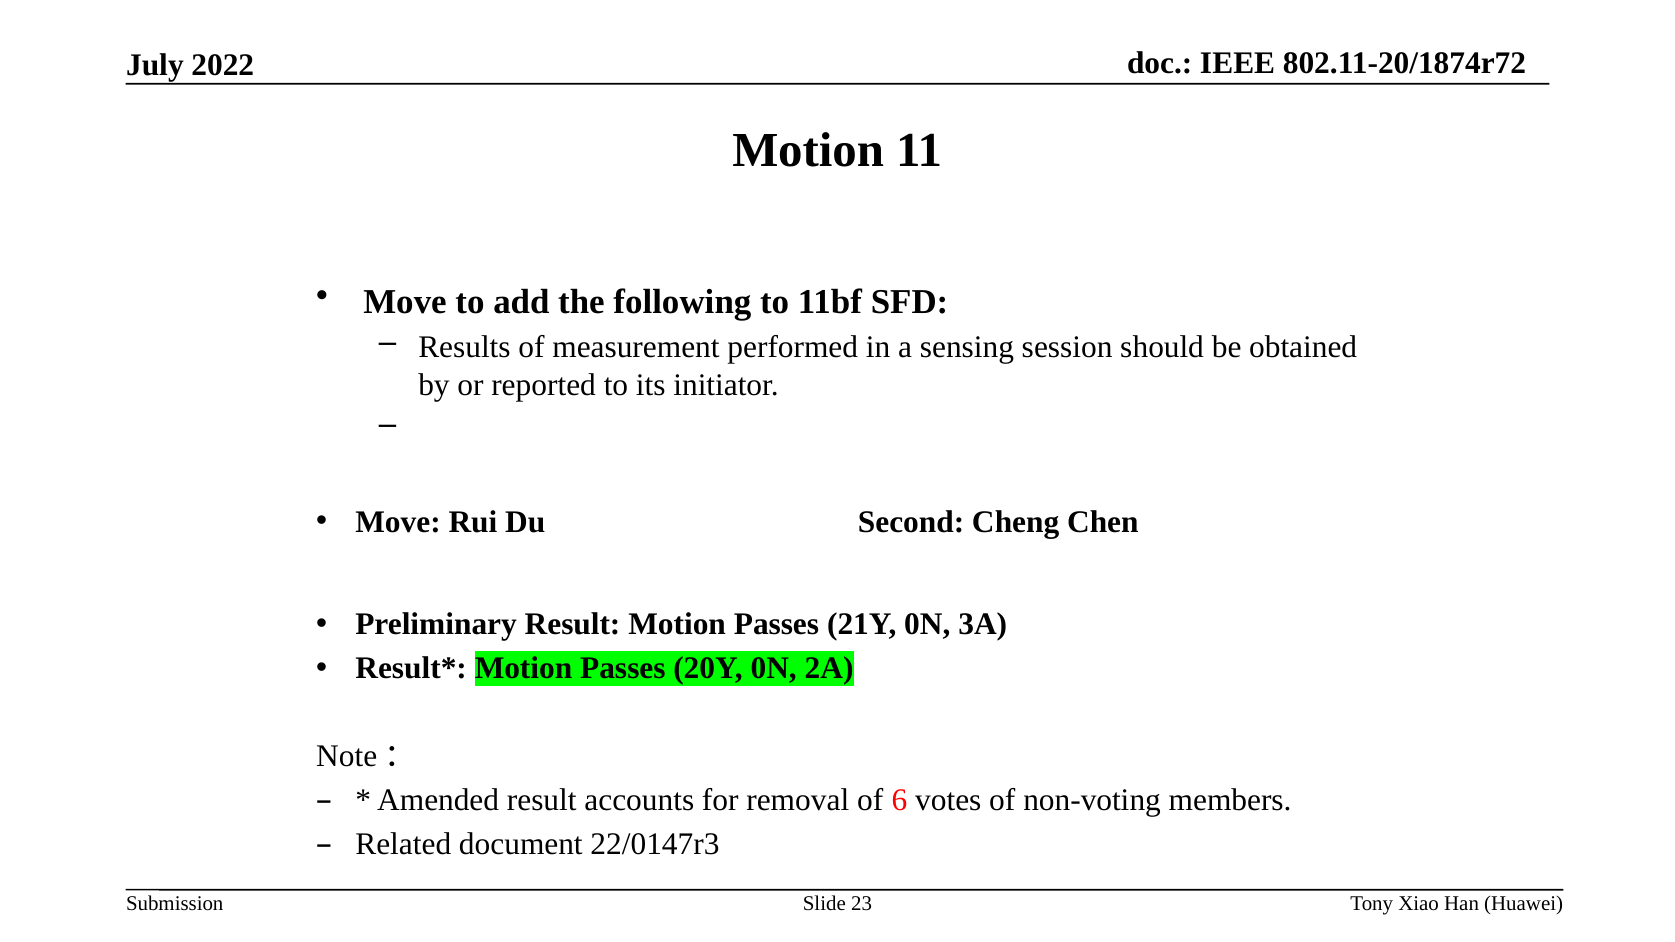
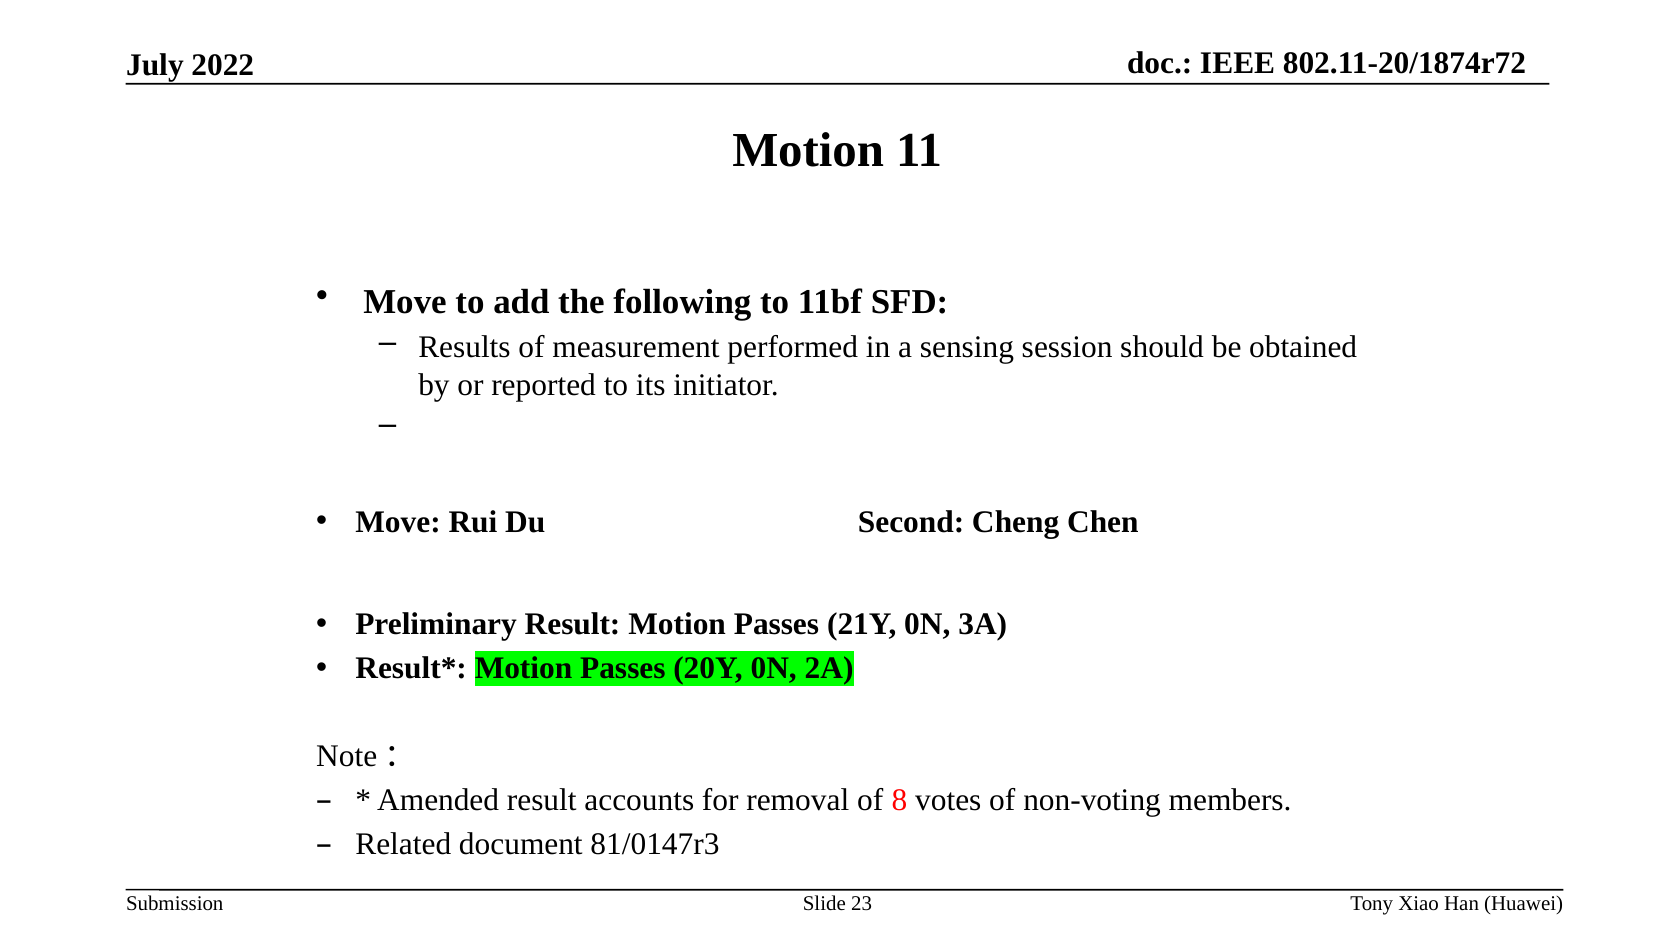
6: 6 -> 8 (900, 801)
22/0147r3: 22/0147r3 -> 81/0147r3 (655, 845)
